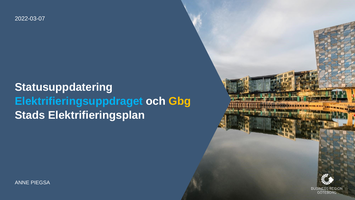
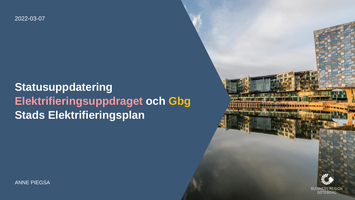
Elektrifieringsuppdraget colour: light blue -> pink (79, 101)
